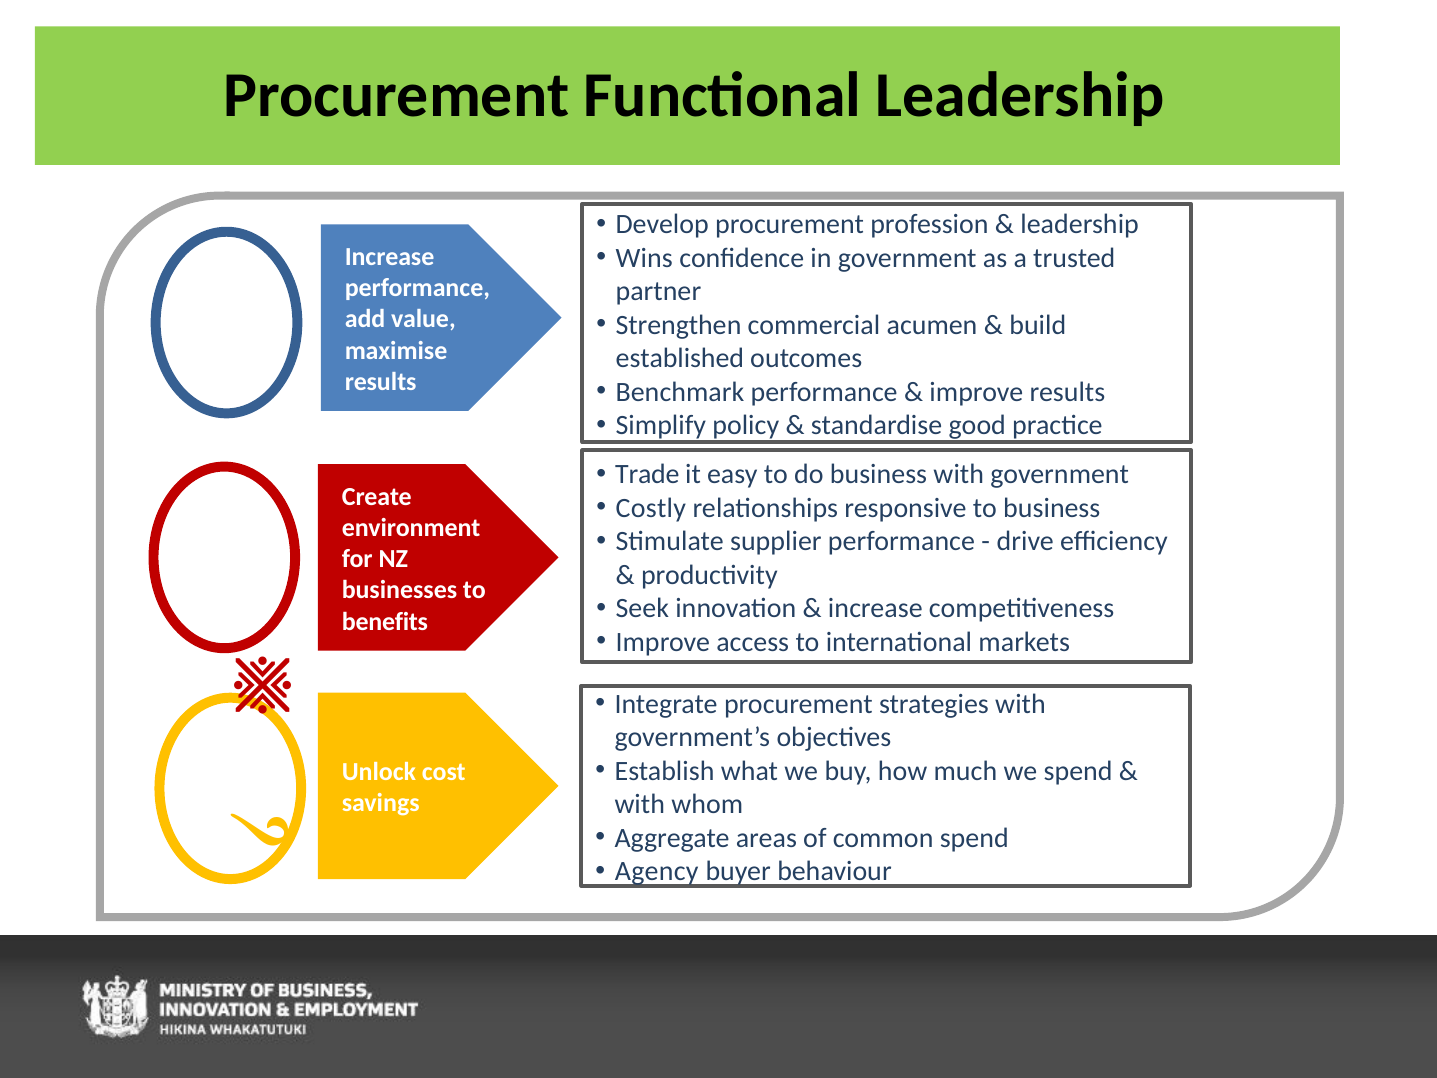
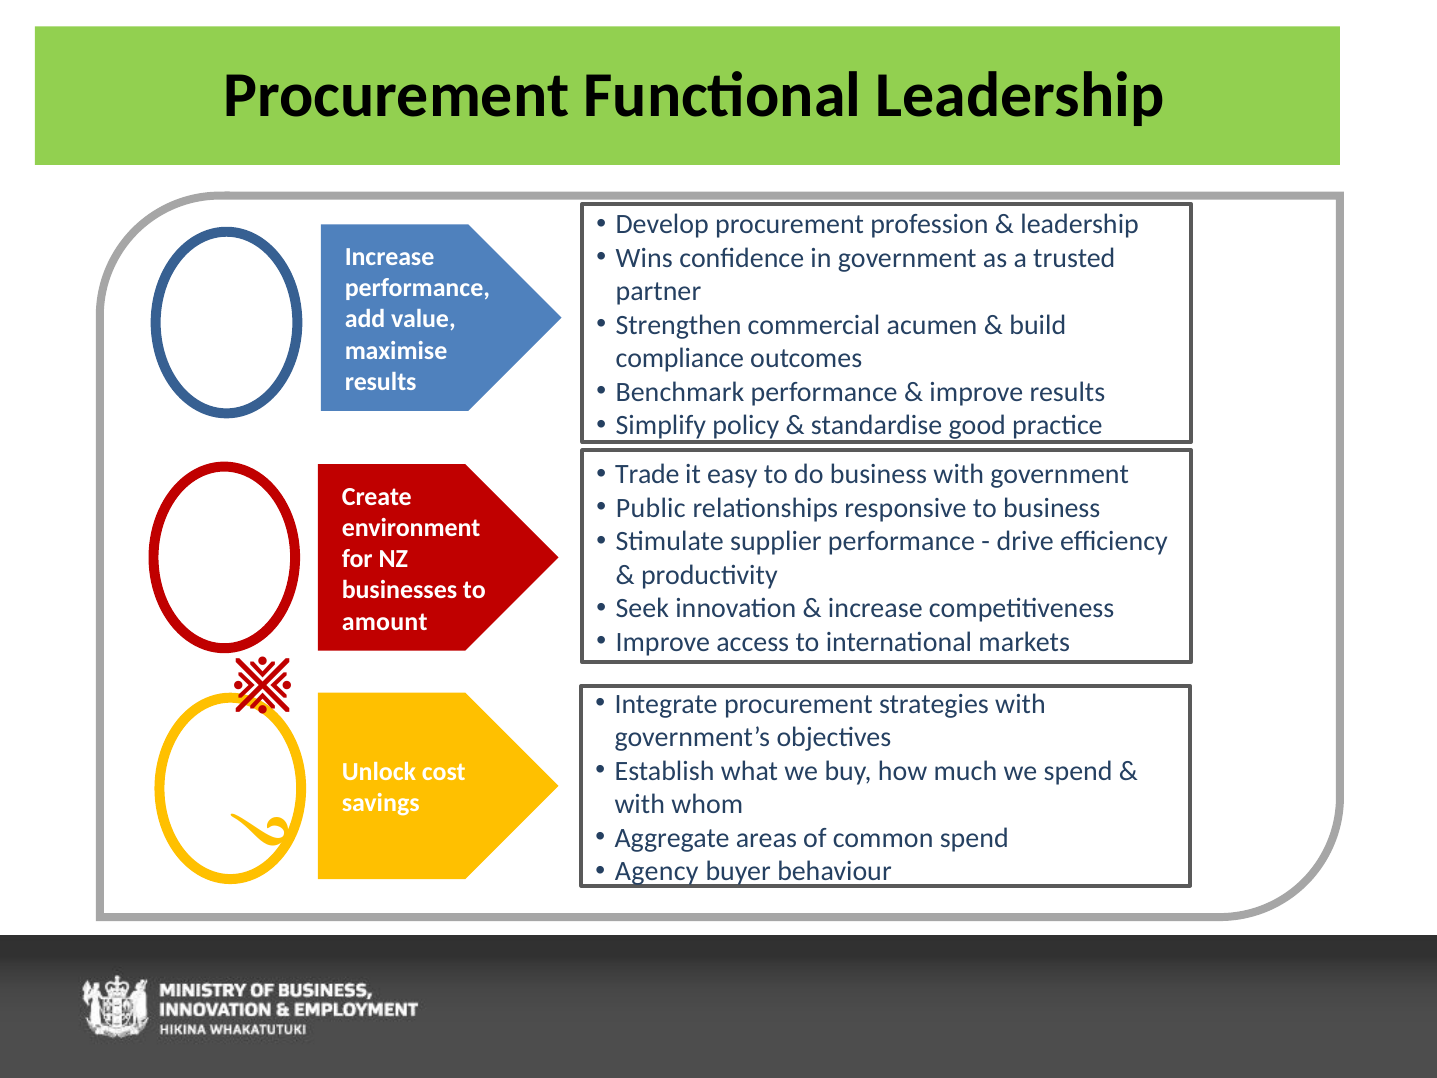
established: established -> compliance (680, 358)
Costly: Costly -> Public (651, 508)
benefits: benefits -> amount (385, 621)
